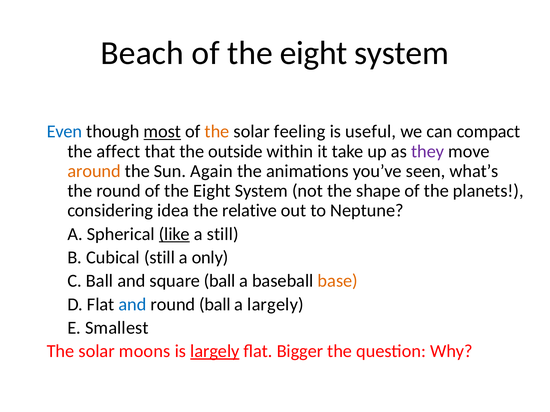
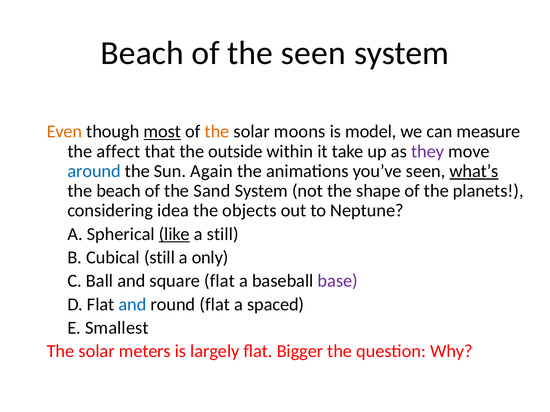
eight: eight -> seen (313, 53)
Even colour: blue -> orange (64, 132)
feeling: feeling -> moons (300, 132)
useful: useful -> model (371, 132)
compact: compact -> measure (488, 132)
around colour: orange -> blue (94, 171)
what’s underline: none -> present (474, 171)
the round: round -> beach (119, 191)
Eight: Eight -> Sand (212, 191)
relative: relative -> objects (249, 211)
square ball: ball -> flat (219, 281)
base colour: orange -> purple (338, 281)
round ball: ball -> flat (215, 305)
a largely: largely -> spaced (276, 305)
moons: moons -> meters (145, 352)
largely underline: present -> none (215, 352)
